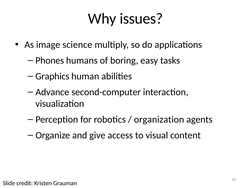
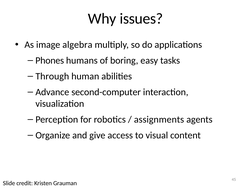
science: science -> algebra (77, 45)
Graphics: Graphics -> Through (52, 76)
organization: organization -> assignments (159, 120)
